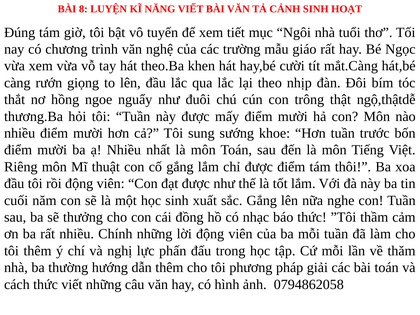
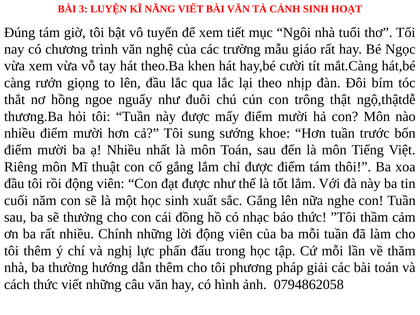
8: 8 -> 3 (83, 9)
